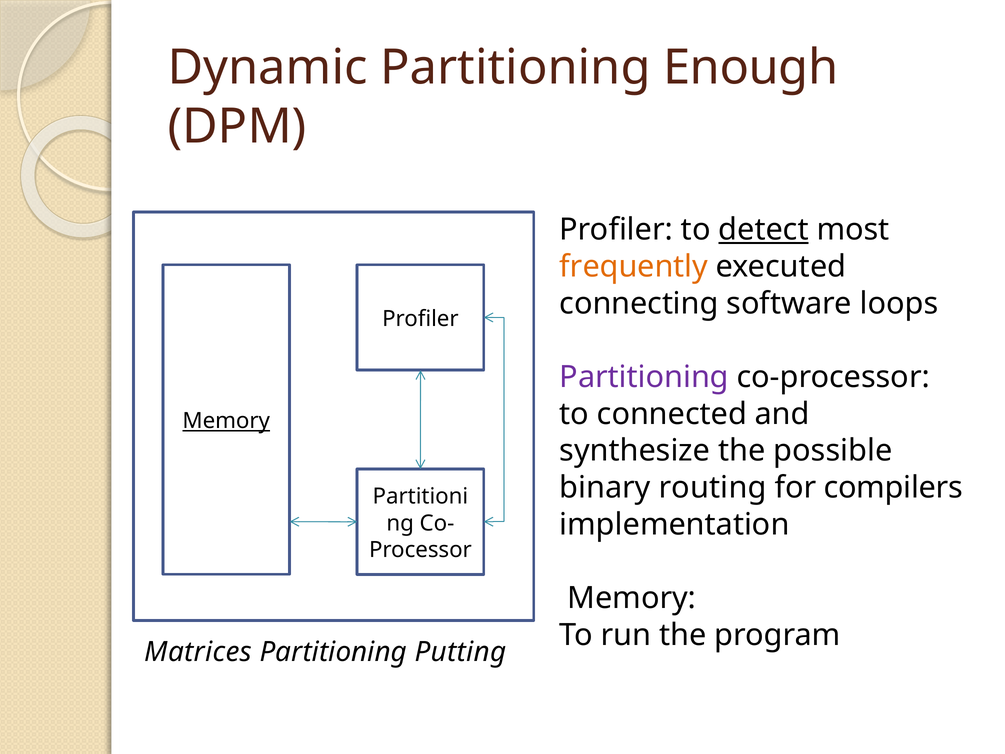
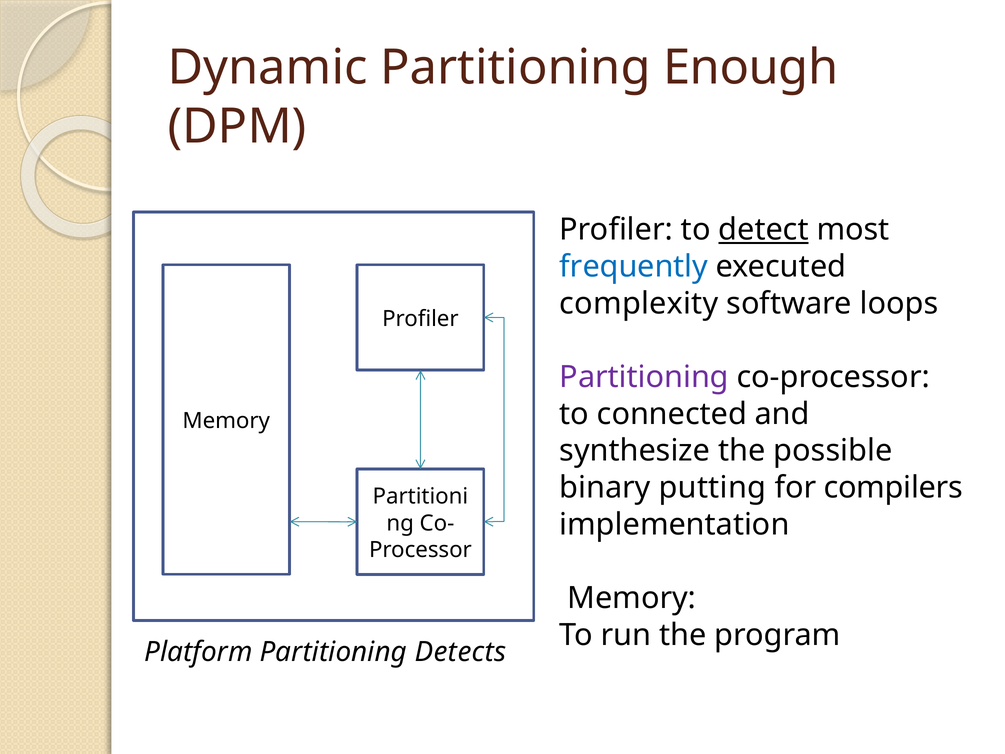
frequently colour: orange -> blue (634, 266)
connecting: connecting -> complexity (639, 303)
Memory underline: present -> none (226, 421)
routing: routing -> putting (712, 488)
Matrices: Matrices -> Platform (198, 652)
Putting: Putting -> Detects (461, 652)
